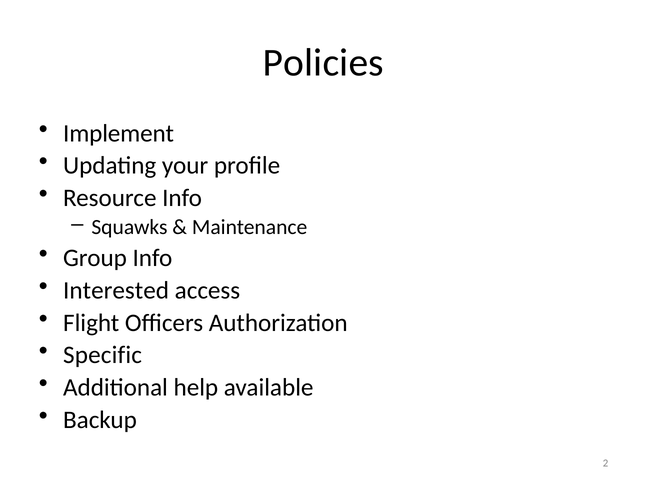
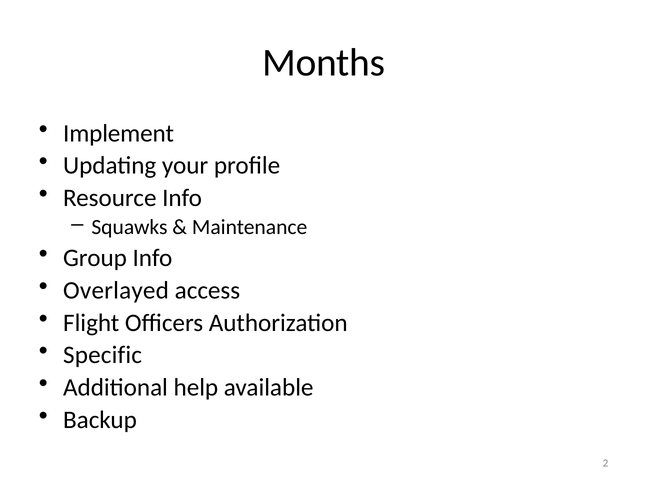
Policies: Policies -> Months (324, 63)
Interested: Interested -> Overlayed (116, 291)
